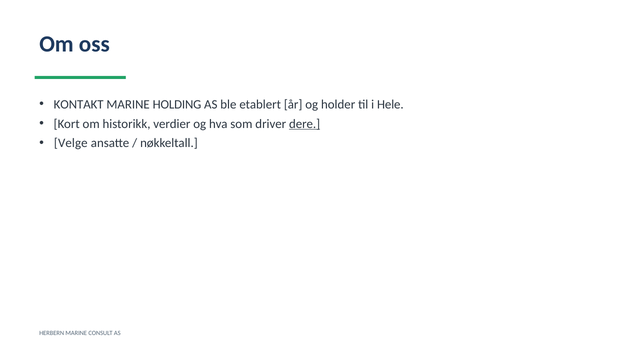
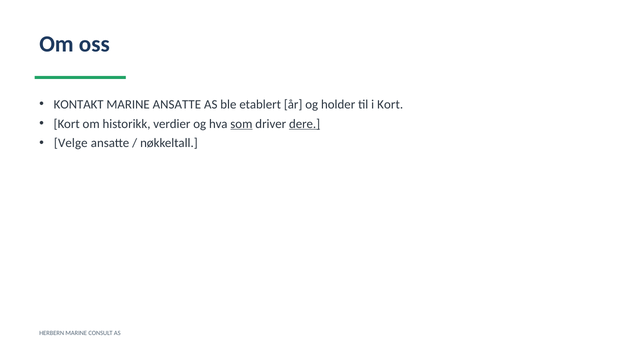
MARINE HOLDING: HOLDING -> ANSATTE (177, 105)
i Hele: Hele -> Kort (390, 105)
som underline: none -> present (241, 124)
